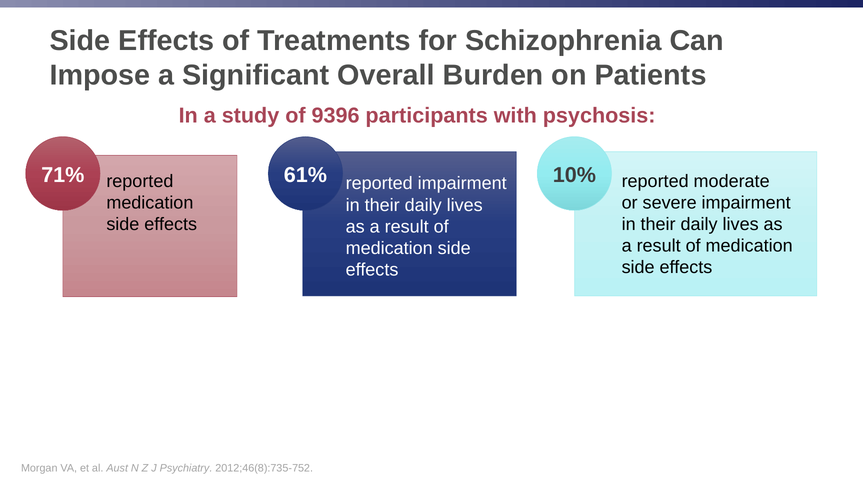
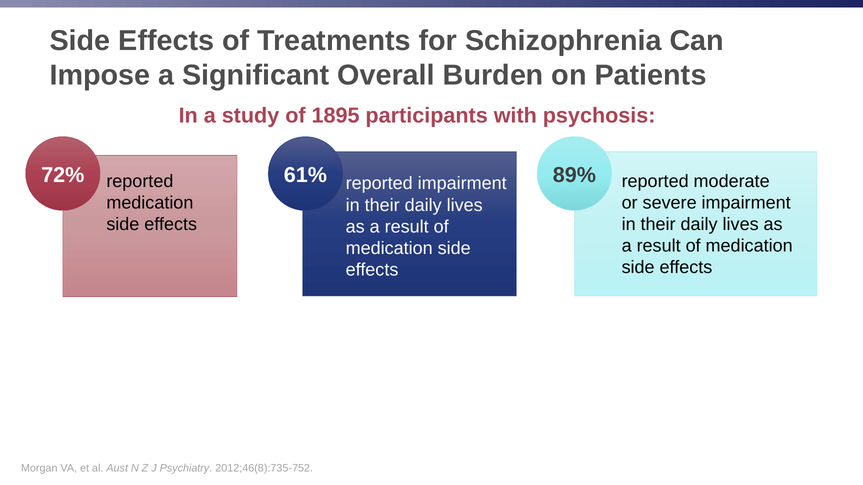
9396: 9396 -> 1895 (336, 116)
71%: 71% -> 72% (63, 175)
10%: 10% -> 89% (574, 175)
